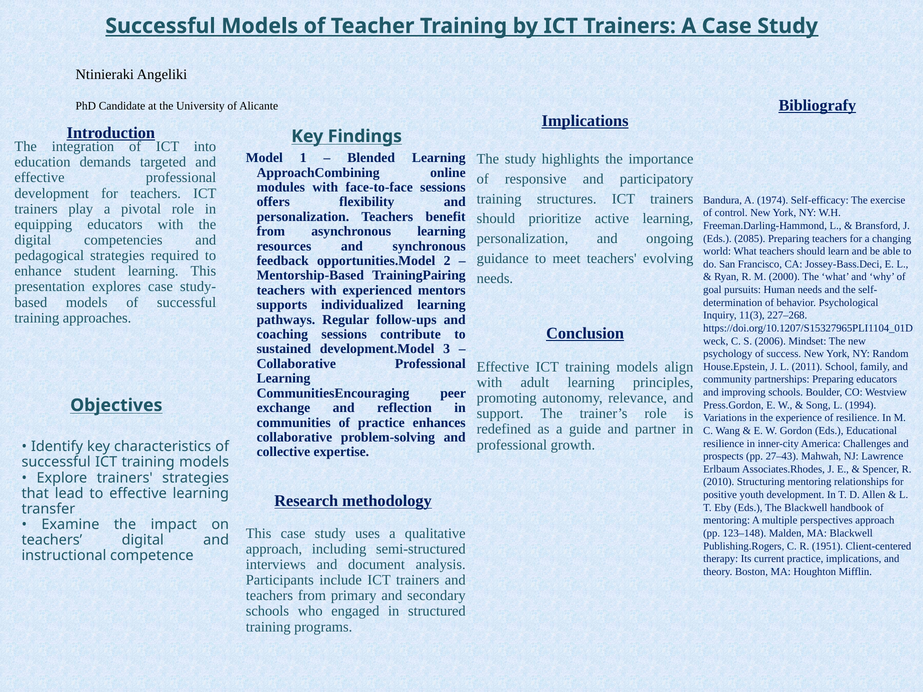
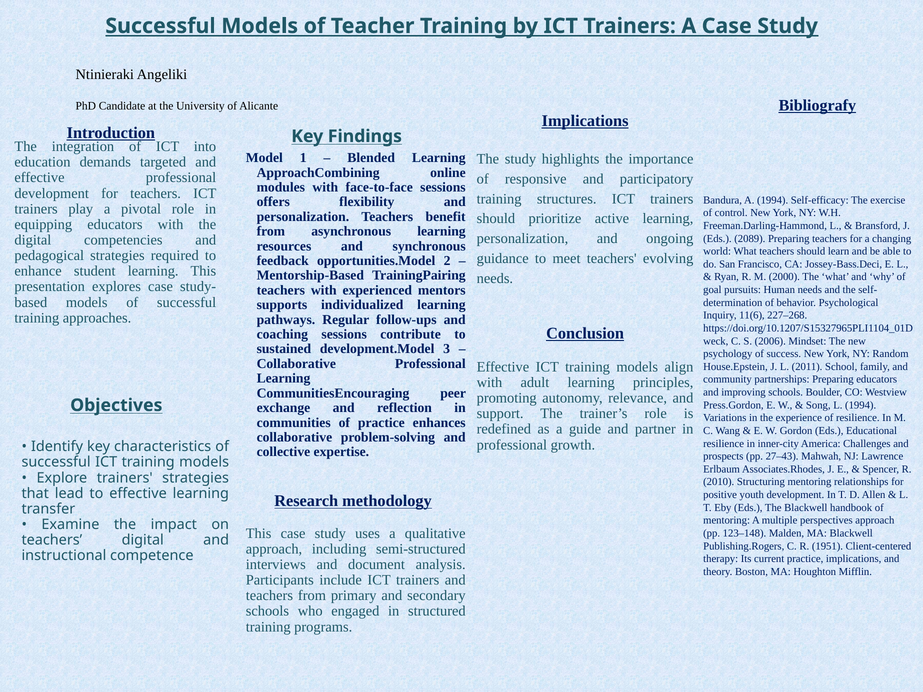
A 1974: 1974 -> 1994 (773, 200)
2085: 2085 -> 2089 (750, 239)
11(3: 11(3 -> 11(6 (752, 316)
